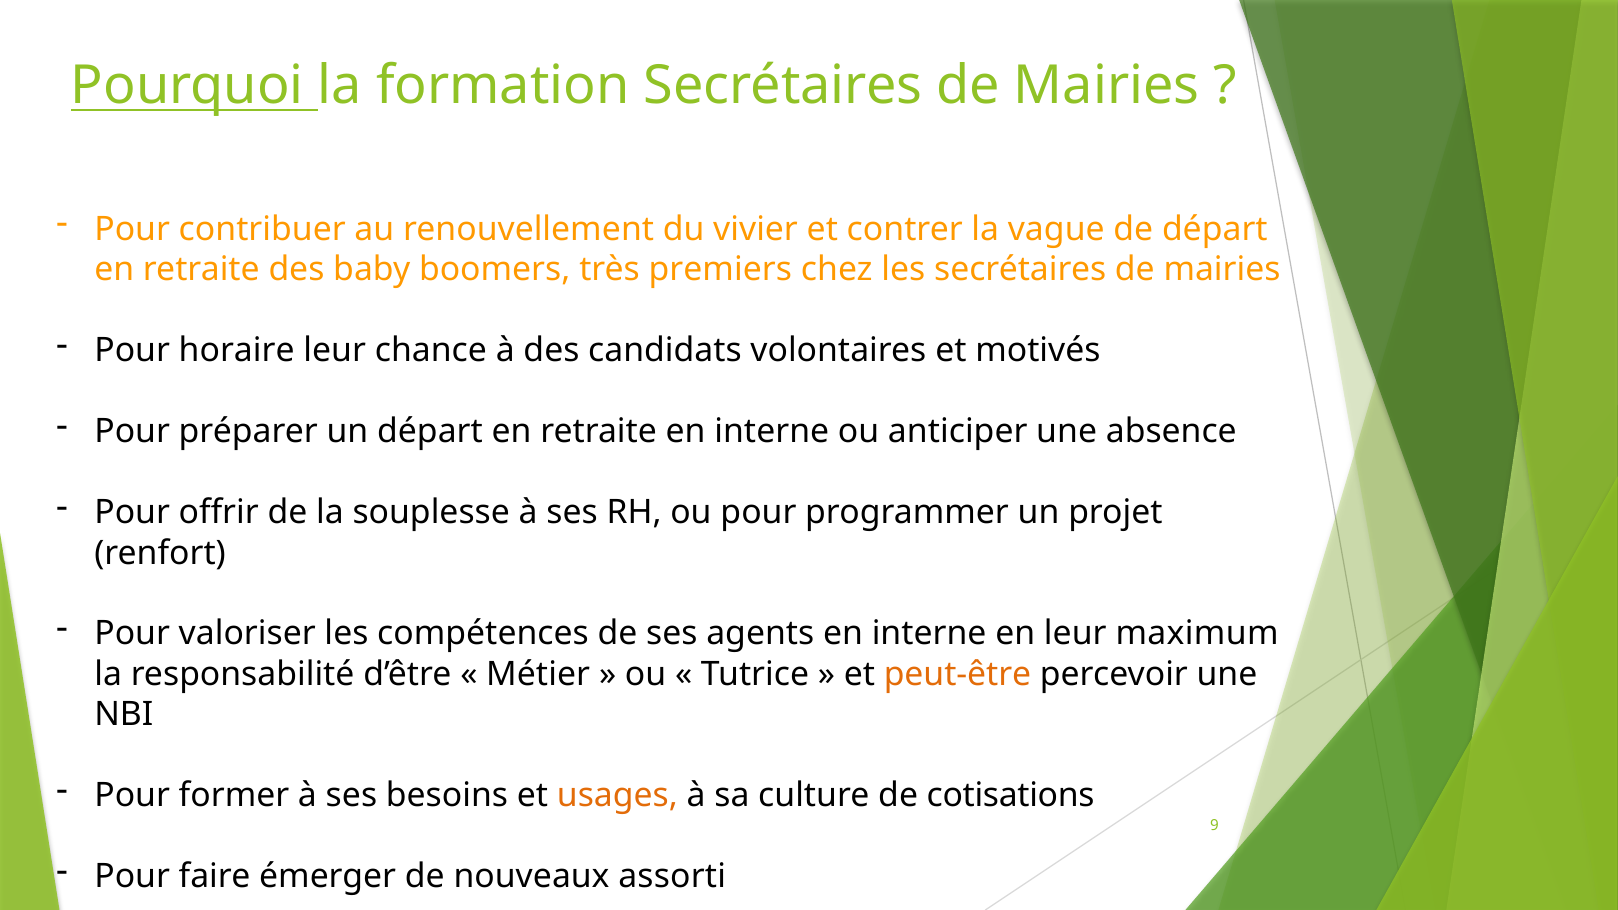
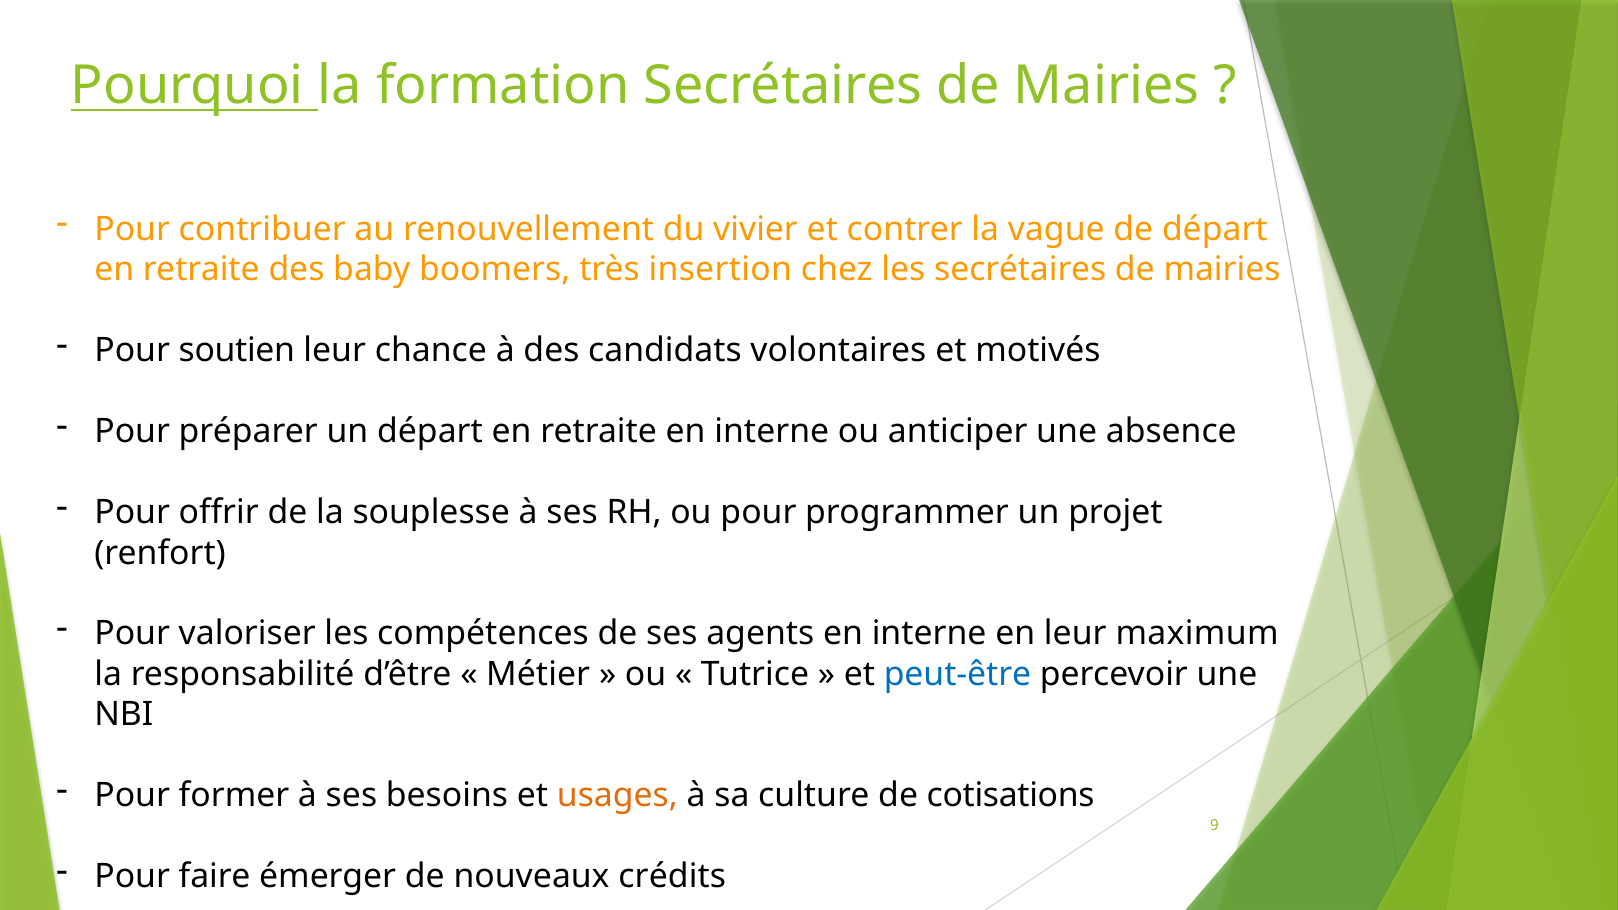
premiers: premiers -> insertion (720, 270)
horaire: horaire -> soutien (237, 351)
peut-être colour: orange -> blue (958, 674)
assorti: assorti -> crédits (672, 877)
